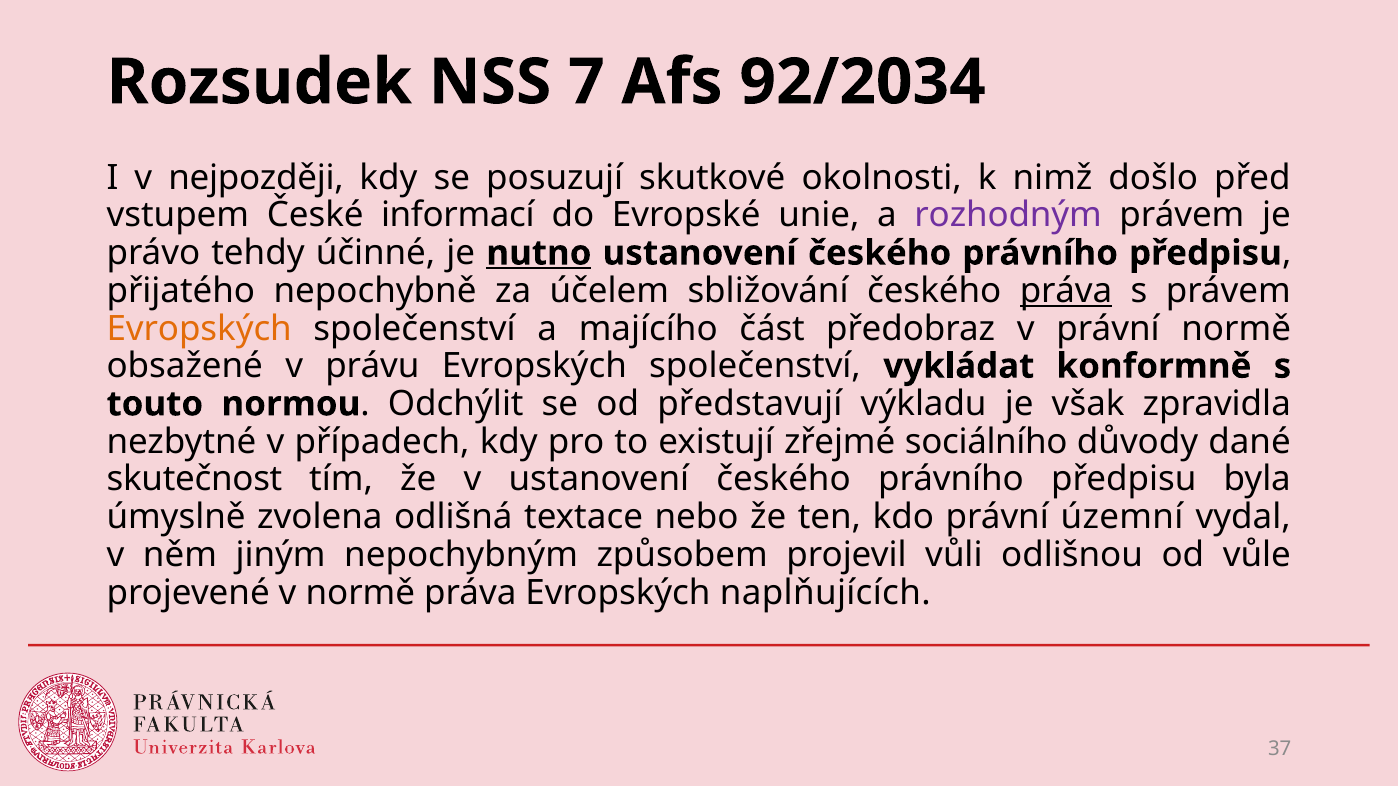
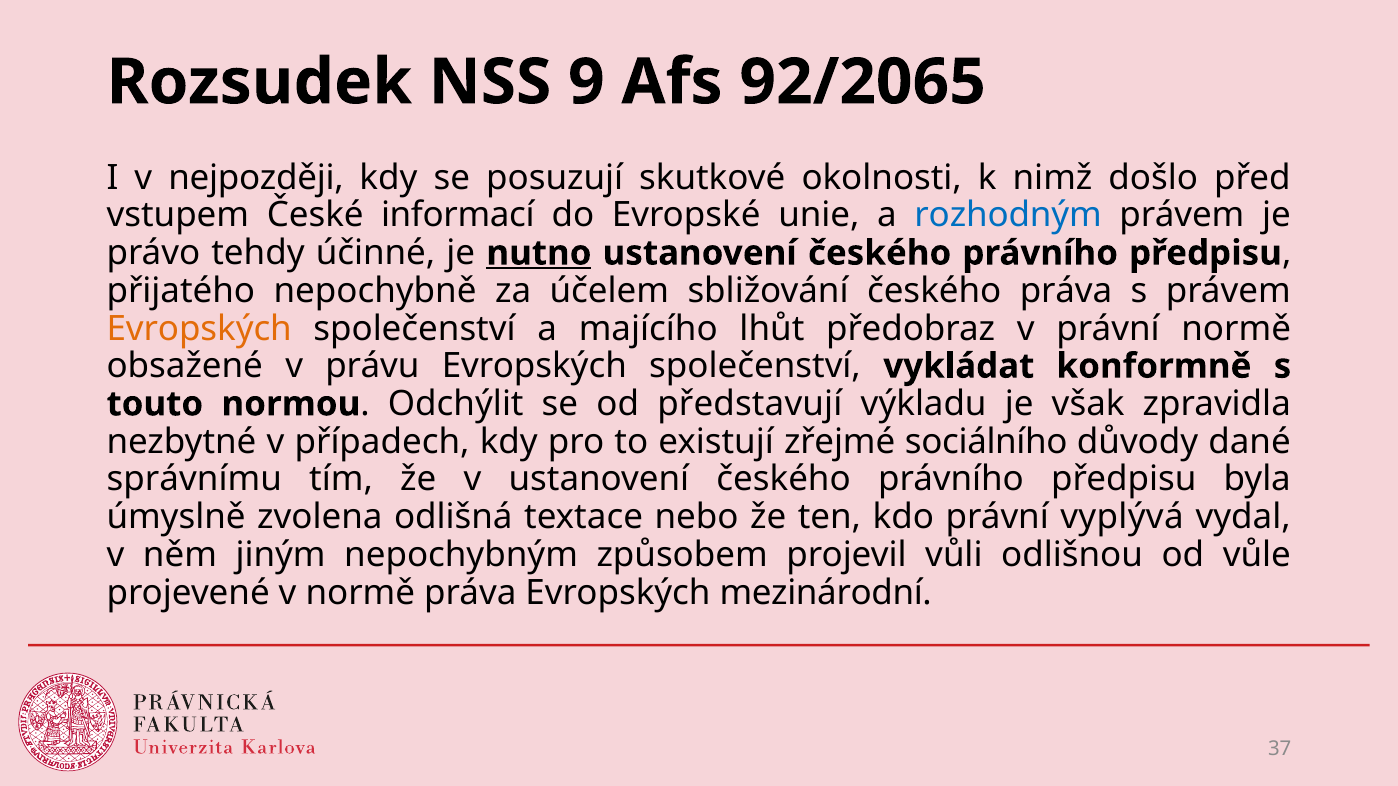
7: 7 -> 9 (586, 82)
92/2034: 92/2034 -> 92/2065 (863, 82)
rozhodným colour: purple -> blue (1008, 215)
práva underline: present -> none (1066, 291)
část: část -> lhůt (772, 329)
skutečnost: skutečnost -> správnímu (194, 480)
územní: územní -> vyplývá (1122, 517)
naplňujících: naplňujících -> mezinárodní (826, 593)
